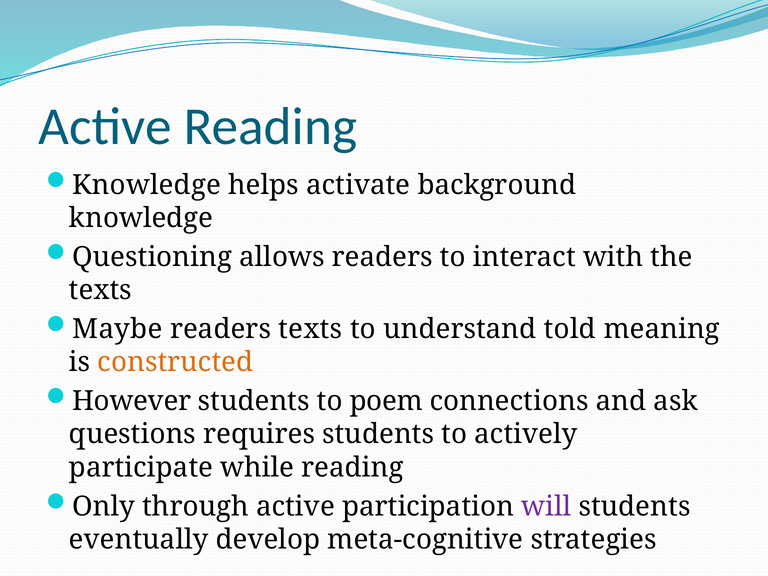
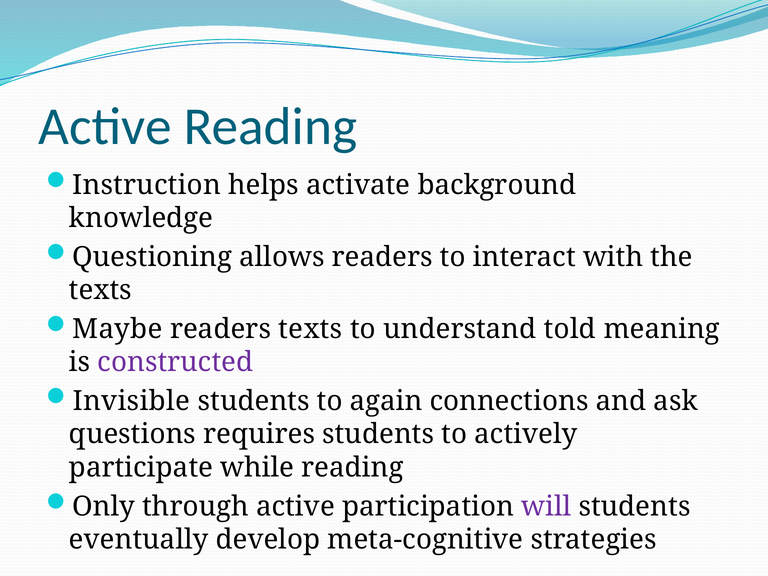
Knowledge: Knowledge -> Instruction (147, 185)
constructed colour: orange -> purple (175, 362)
However: However -> Invisible (131, 401)
poem: poem -> again (386, 401)
